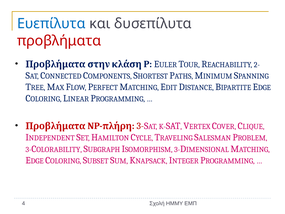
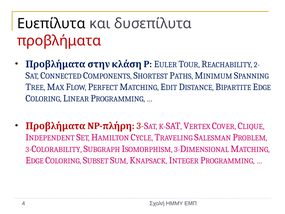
Ευεπίλυτα colour: blue -> black (51, 24)
